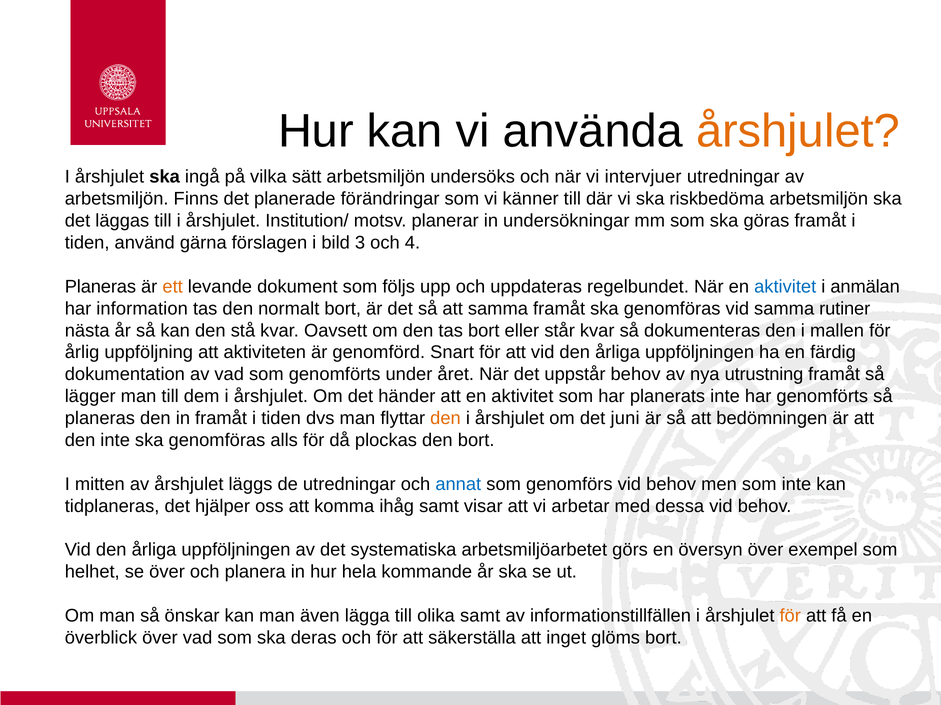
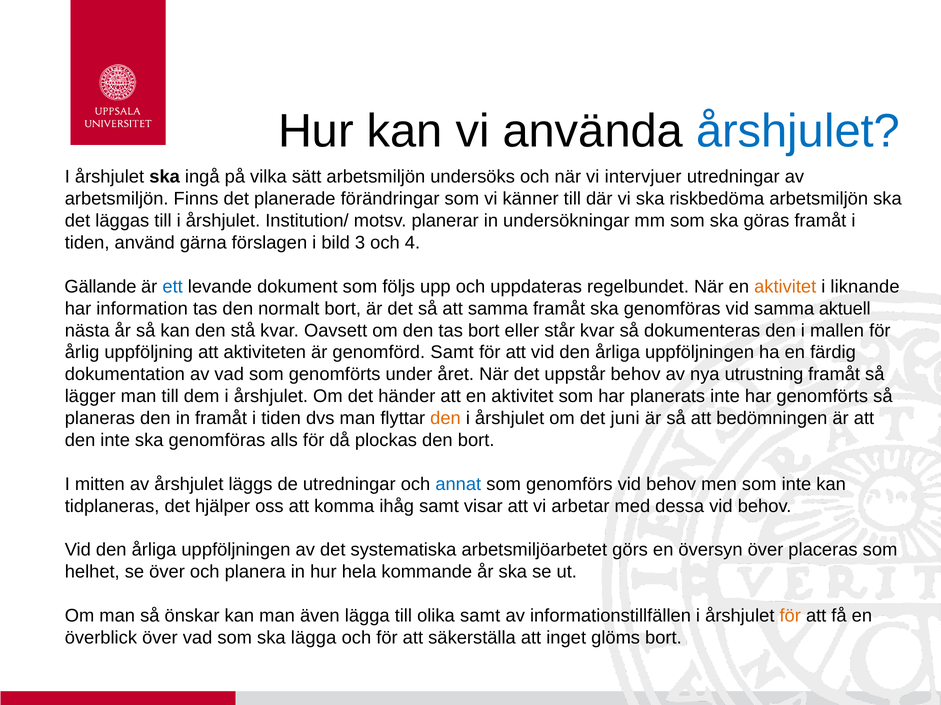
årshjulet colour: orange -> blue (798, 131)
Planeras: Planeras -> Gällande (100, 287)
ett colour: orange -> blue (173, 287)
aktivitet colour: blue -> orange (785, 287)
anmälan: anmälan -> liknande (865, 287)
rutiner: rutiner -> aktuell (845, 309)
genomförd Snart: Snart -> Samt (452, 353)
exempel: exempel -> placeras (823, 551)
ska deras: deras -> lägga (314, 638)
